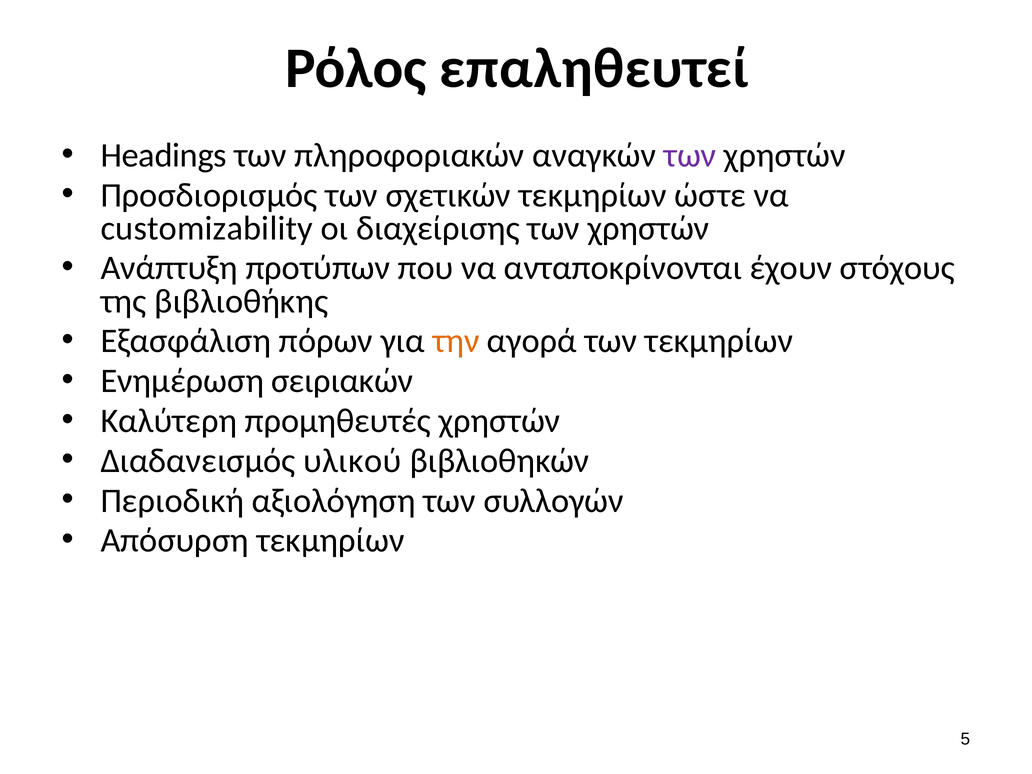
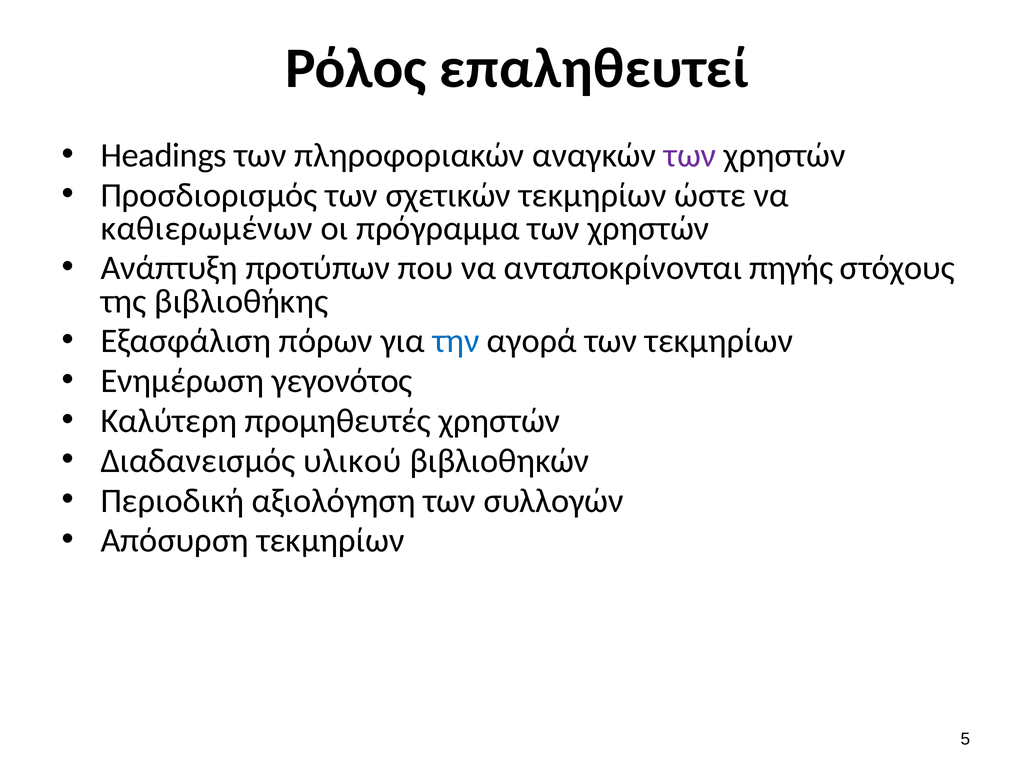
customizability: customizability -> καθιερωμένων (207, 228)
διαχείρισης: διαχείρισης -> πρόγραμμα (438, 228)
έχουν: έχουν -> πηγής (791, 268)
την colour: orange -> blue (456, 341)
σειριακών: σειριακών -> γεγονότος (342, 381)
